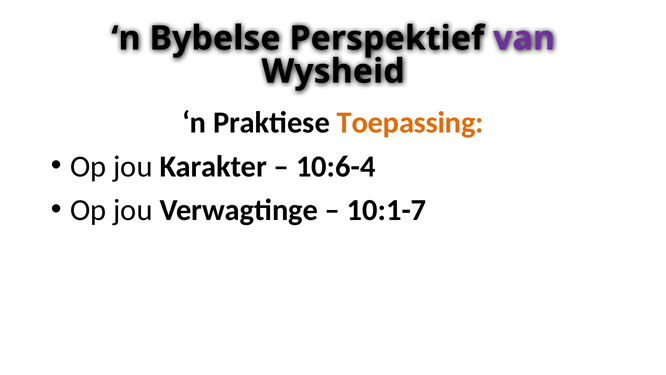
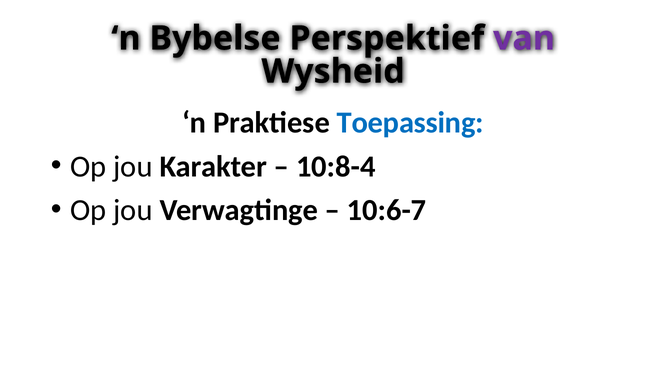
Toepassing colour: orange -> blue (410, 123)
10:6-4: 10:6-4 -> 10:8-4 (336, 166)
10:1-7: 10:1-7 -> 10:6-7 (387, 210)
